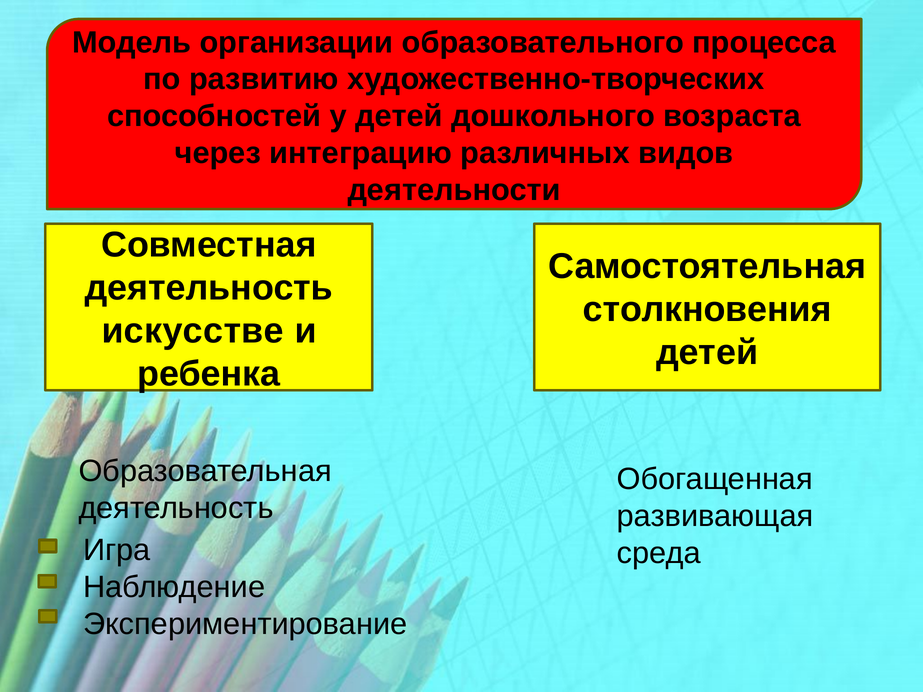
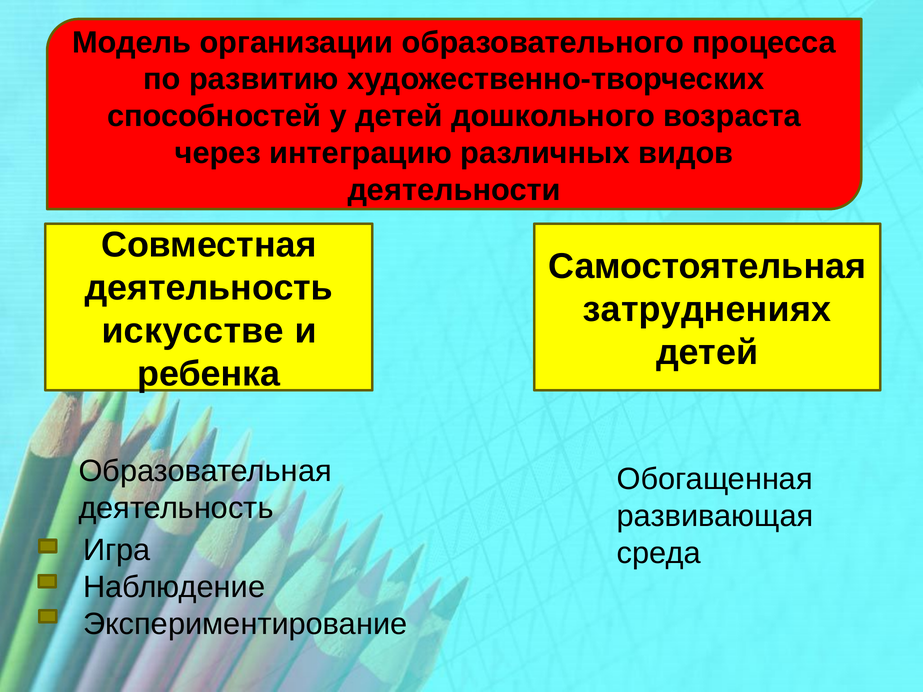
столкновения: столкновения -> затруднениях (707, 310)
